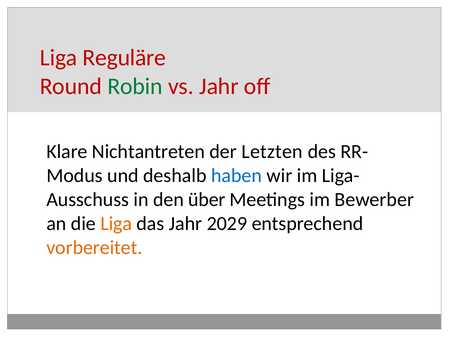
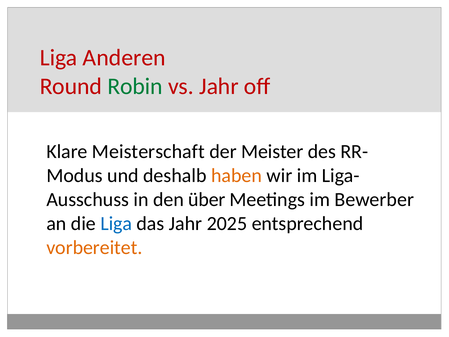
Reguläre: Reguläre -> Anderen (124, 58)
Nichtantreten: Nichtantreten -> Meisterschaft (148, 152)
Letzten: Letzten -> Meister (272, 152)
haben colour: blue -> orange (236, 175)
Liga colour: orange -> blue (116, 223)
2029: 2029 -> 2025 (227, 223)
